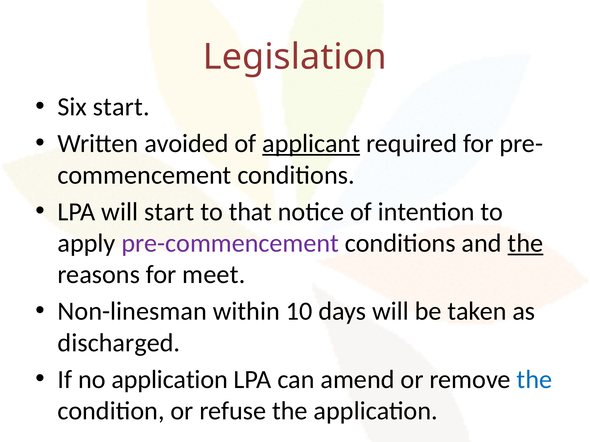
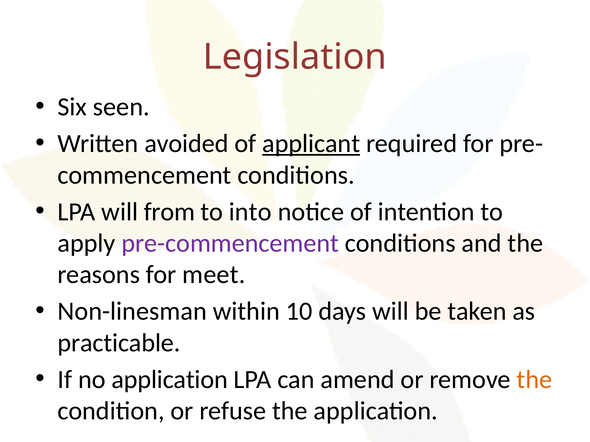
Six start: start -> seen (121, 107)
will start: start -> from (169, 212)
that: that -> into (250, 212)
the underline: present -> none (525, 243)
discharged: discharged -> practicable (119, 343)
the colour: blue -> orange (534, 380)
